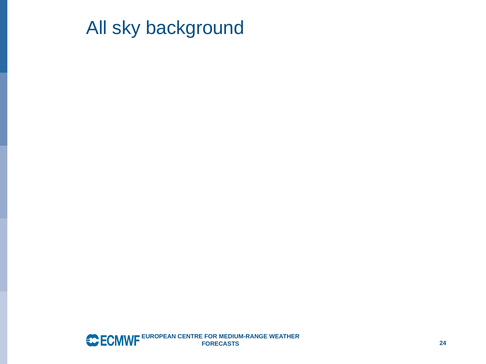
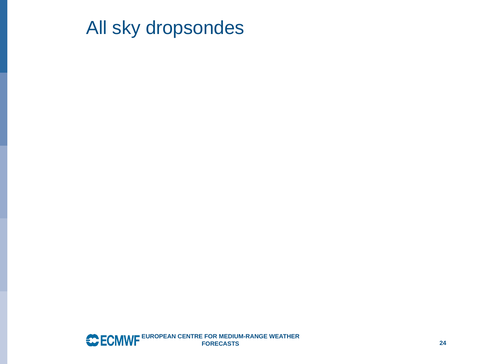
background: background -> dropsondes (195, 28)
